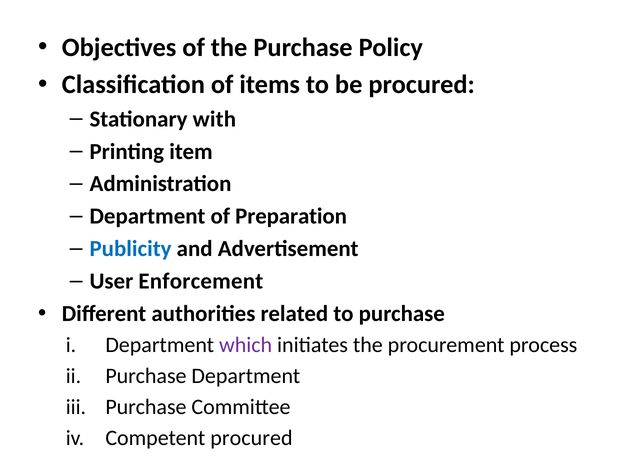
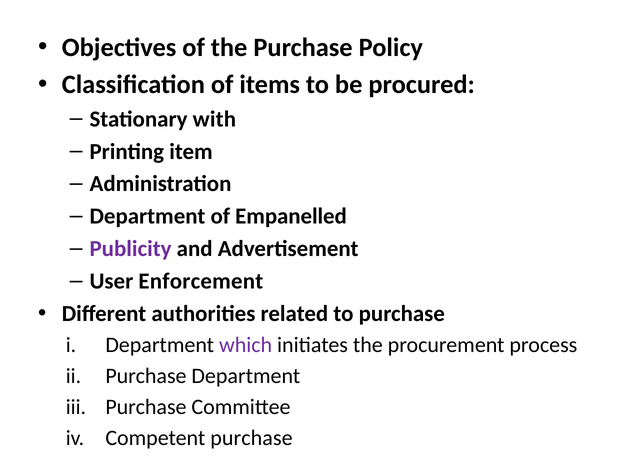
Preparation: Preparation -> Empanelled (291, 216)
Publicity colour: blue -> purple (131, 248)
Competent procured: procured -> purchase (251, 438)
